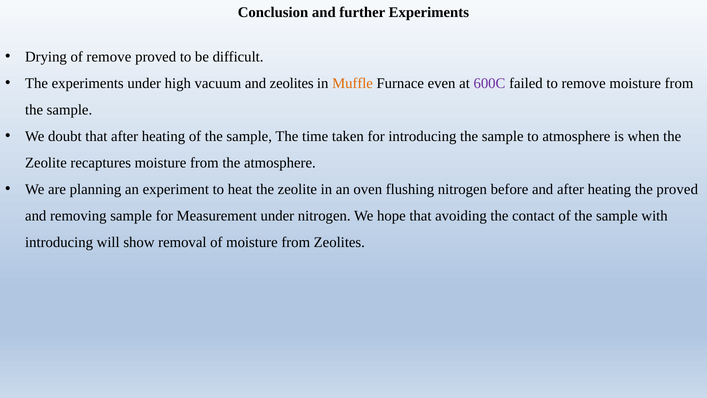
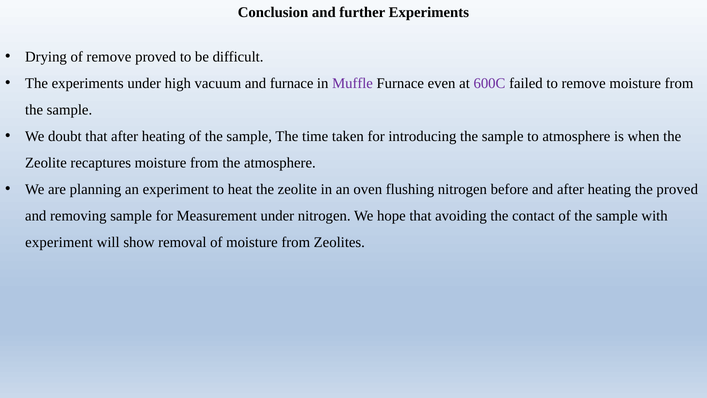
and zeolites: zeolites -> furnace (292, 83)
Muffle colour: orange -> purple (353, 83)
introducing: introducing -> experiment (59, 242)
